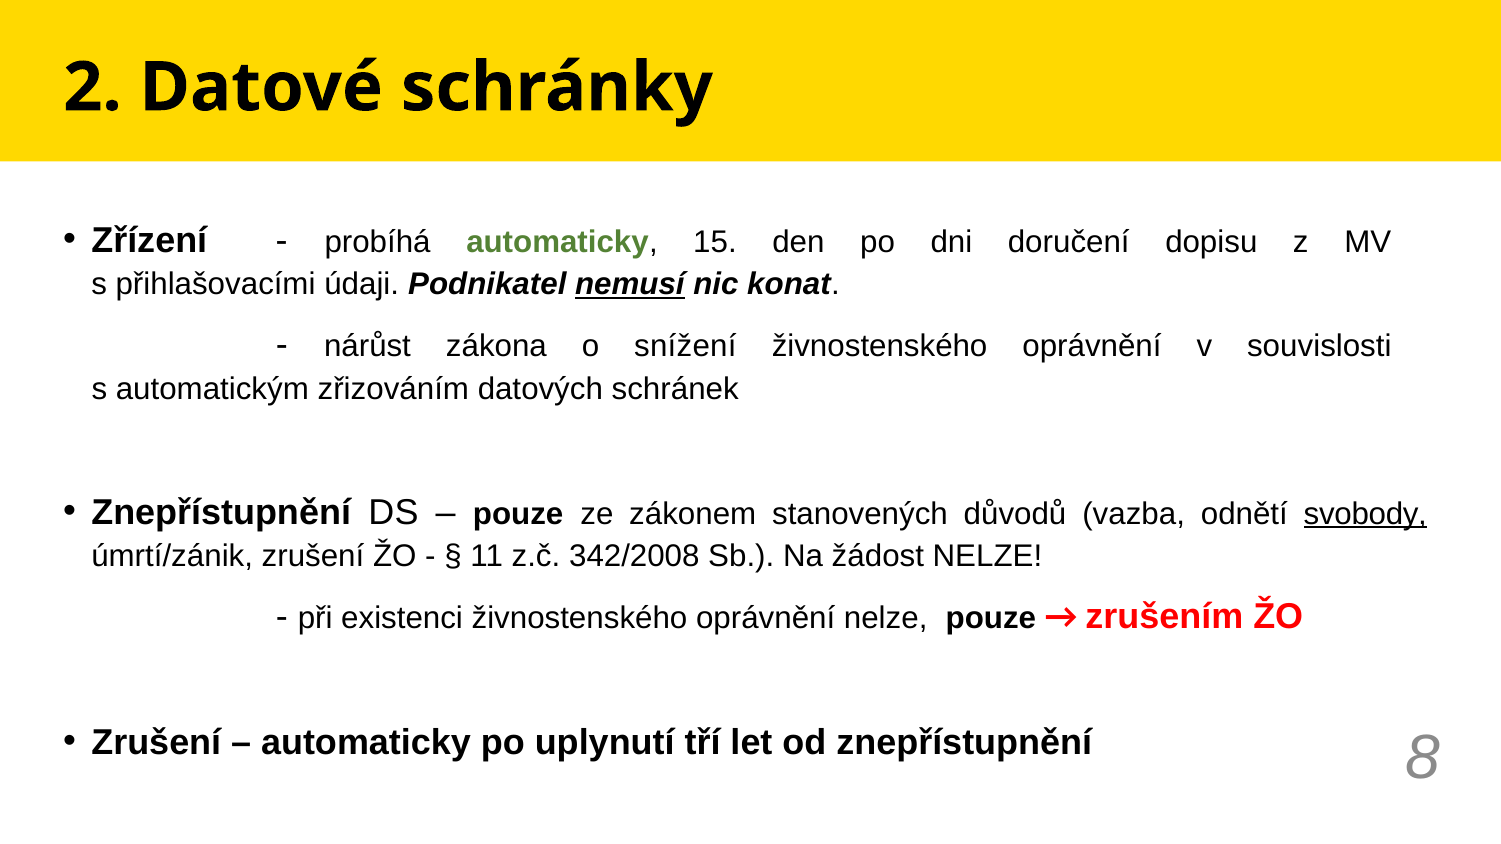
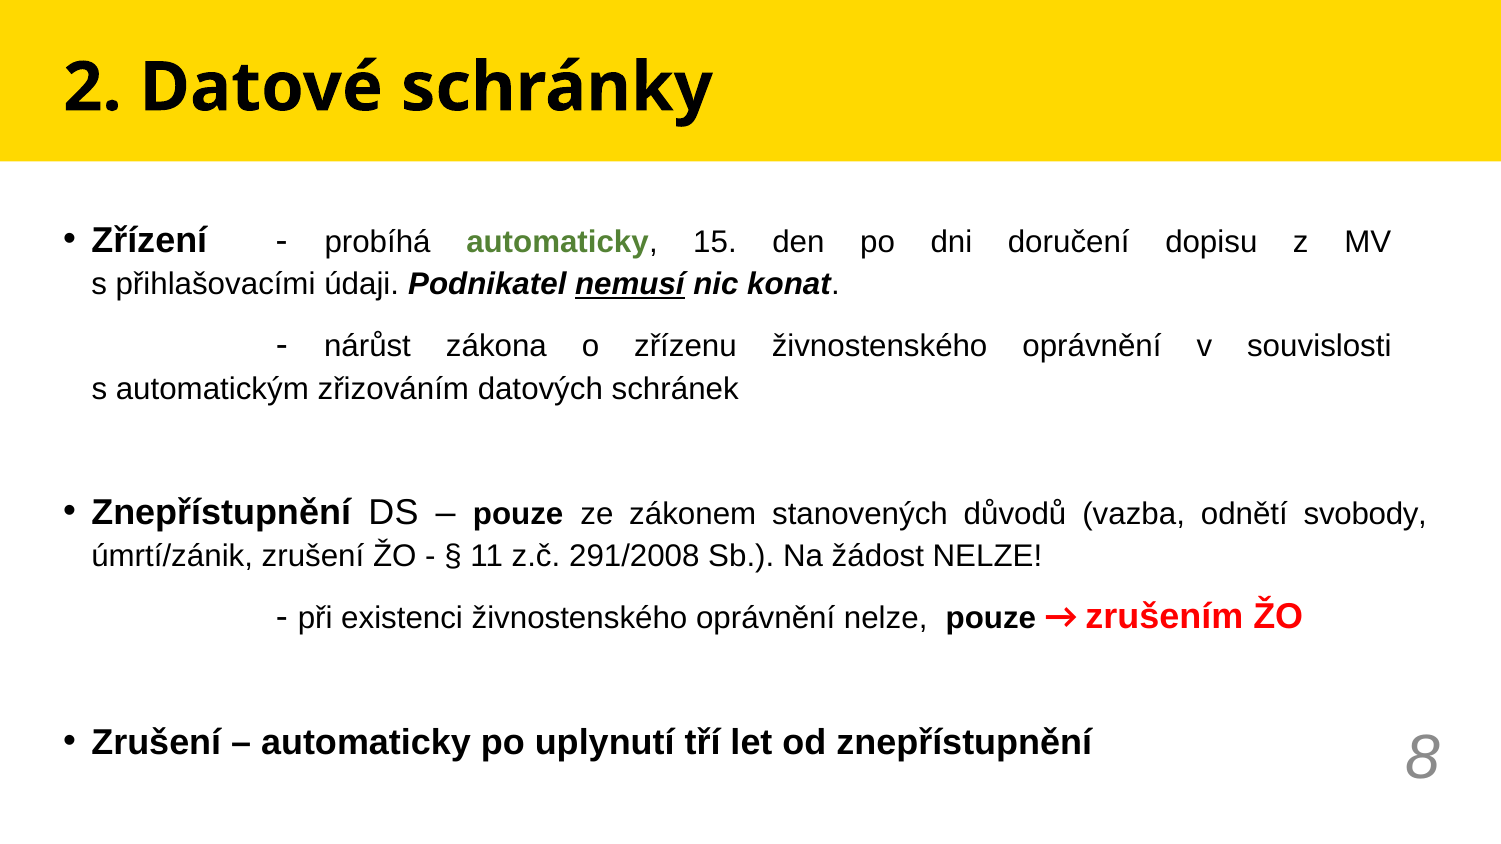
snížení: snížení -> zřízenu (685, 347)
svobody underline: present -> none (1365, 514)
342/2008: 342/2008 -> 291/2008 (634, 556)
